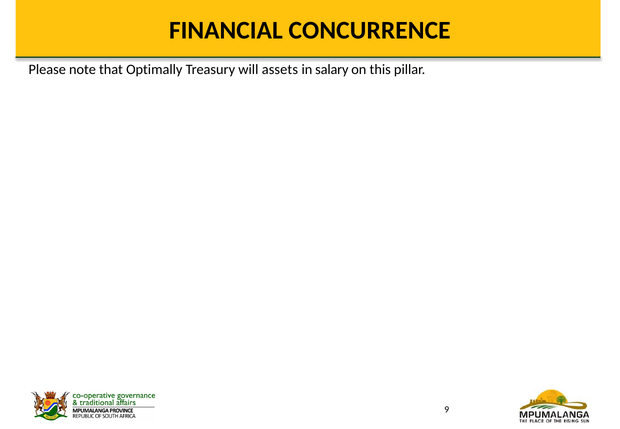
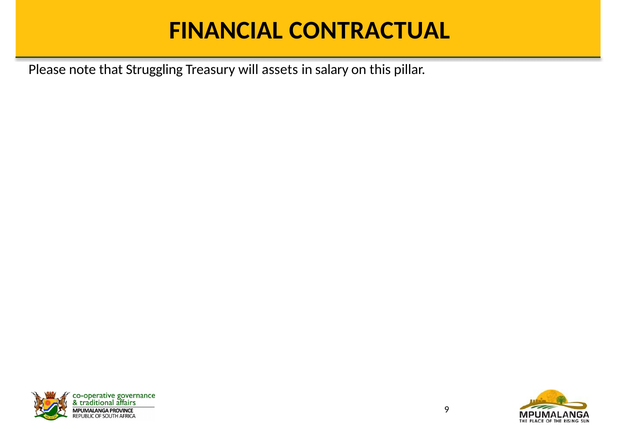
CONCURRENCE: CONCURRENCE -> CONTRACTUAL (369, 30)
Optimally: Optimally -> Struggling (154, 70)
